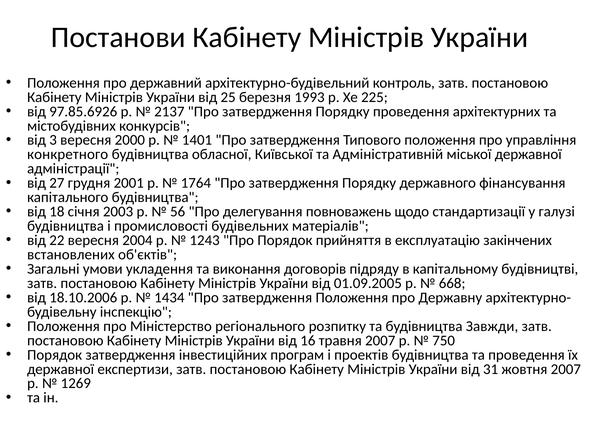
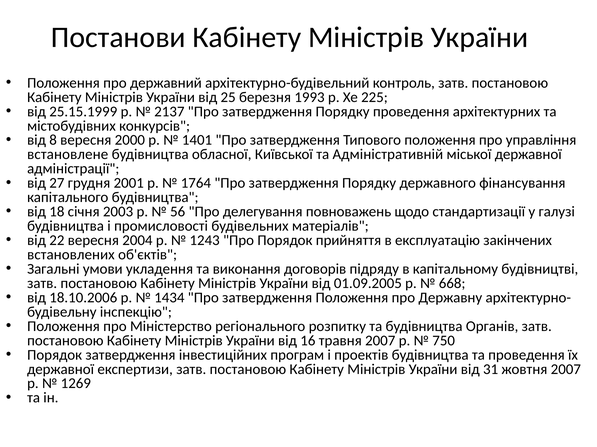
97.85.6926: 97.85.6926 -> 25.15.1999 (83, 112)
3: 3 -> 8 (53, 140)
конкретного: конкретного -> встановлене (68, 155)
Завжди: Завжди -> Органів (492, 327)
